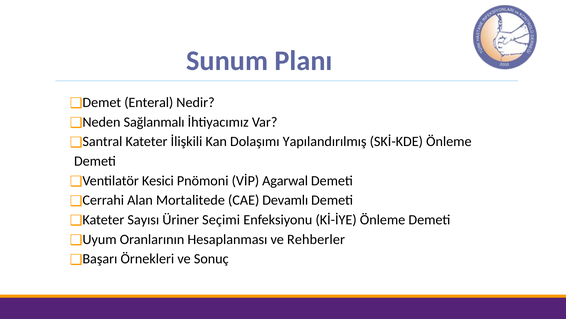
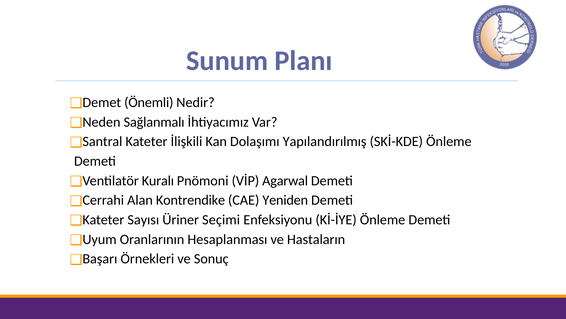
Enteral: Enteral -> Önemli (149, 102)
Kesici: Kesici -> Kuralı (158, 180)
Mortalitede: Mortalitede -> Kontrendike (191, 200)
Devamlı: Devamlı -> Yeniden (285, 200)
Rehberler: Rehberler -> Hastaların (316, 239)
